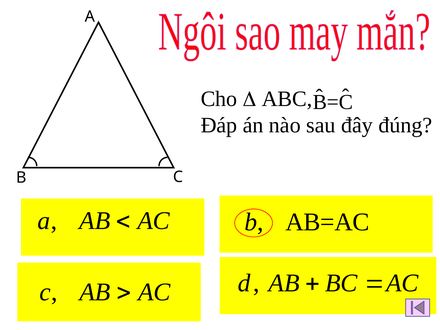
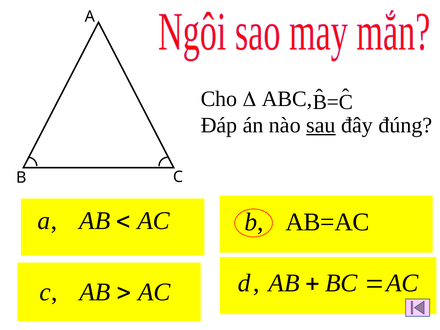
sau underline: none -> present (321, 125)
